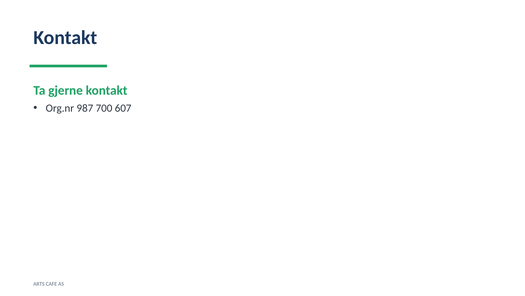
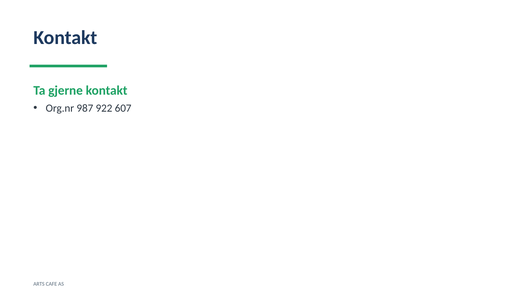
700: 700 -> 922 (104, 108)
